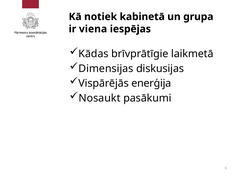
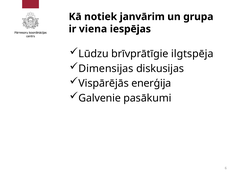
kabinetā: kabinetā -> janvārim (142, 17)
Kādas: Kādas -> Lūdzu (94, 54)
laikmetā: laikmetā -> ilgtspēja (192, 54)
Nosaukt: Nosaukt -> Galvenie (100, 98)
